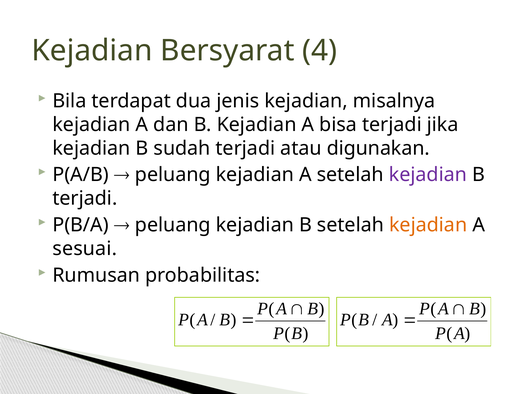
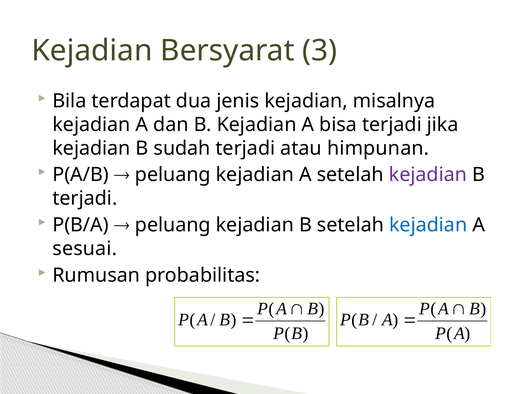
4: 4 -> 3 (320, 51)
digunakan: digunakan -> himpunan (378, 148)
kejadian colour: orange -> blue (428, 225)
